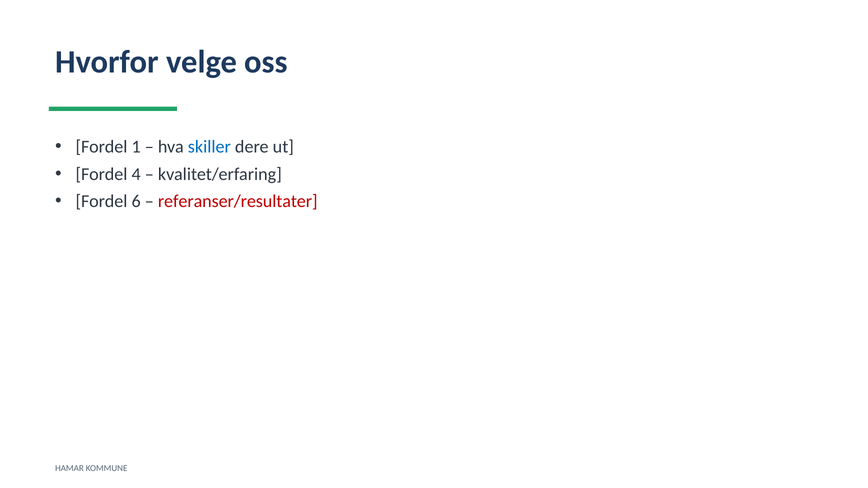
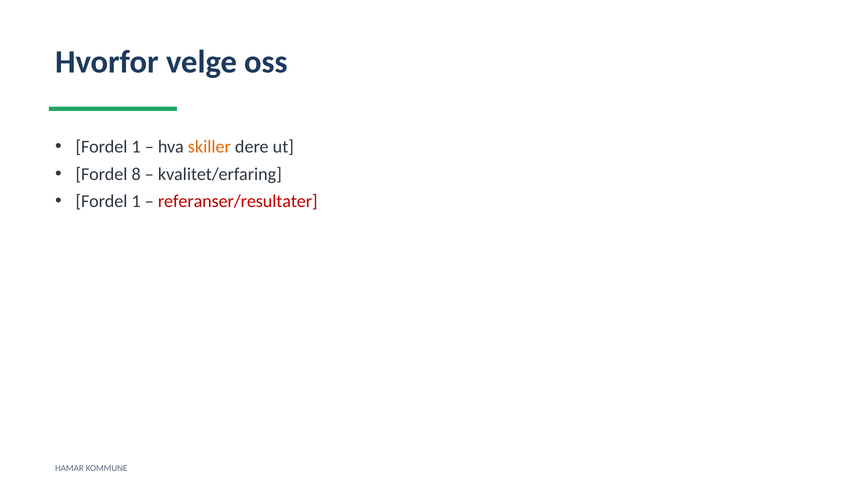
skiller colour: blue -> orange (209, 147)
4: 4 -> 8 (136, 174)
6: 6 -> 1 (136, 201)
